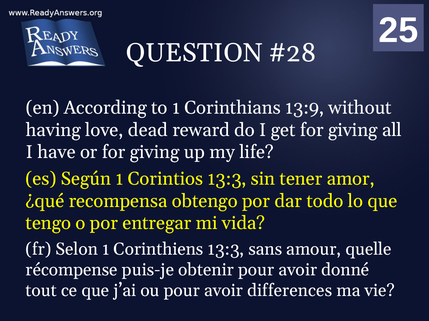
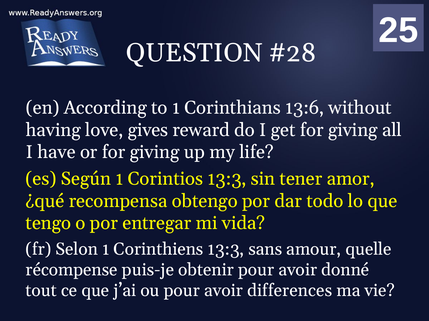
13:9: 13:9 -> 13:6 (305, 108)
dead: dead -> gives (148, 130)
